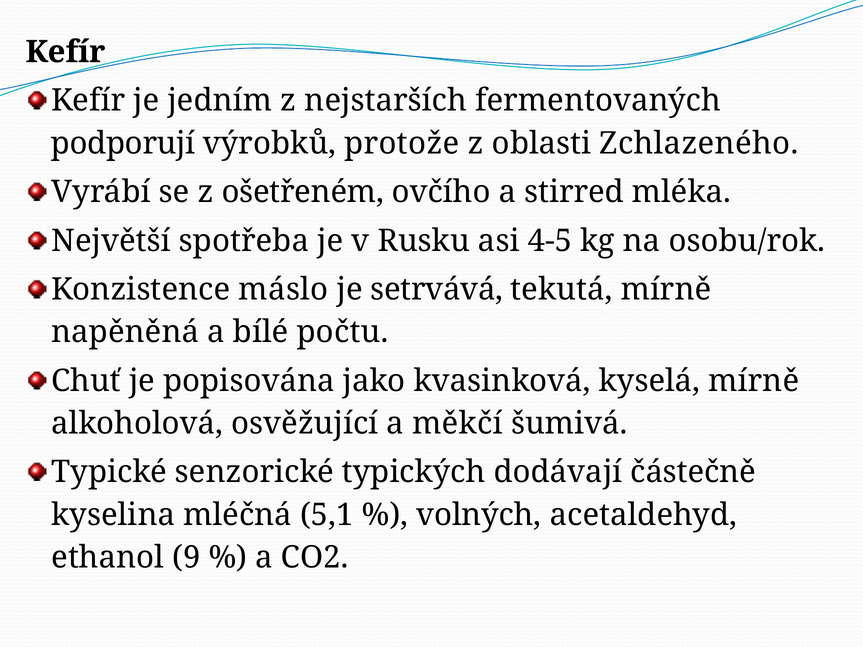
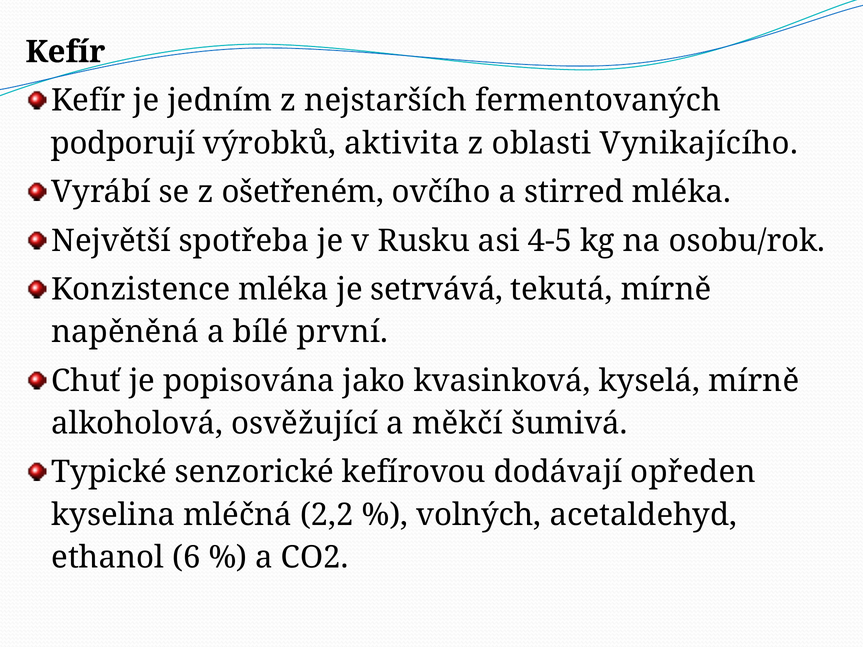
protože: protože -> aktivita (402, 143)
Zchlazeného: Zchlazeného -> Vynikajícího (699, 143)
Konzistence máslo: máslo -> mléka (284, 290)
počtu: počtu -> první (342, 332)
typických: typických -> kefírovou (414, 472)
částečně: částečně -> opředen (693, 472)
5,1: 5,1 -> 2,2 (327, 515)
9: 9 -> 6 (186, 558)
